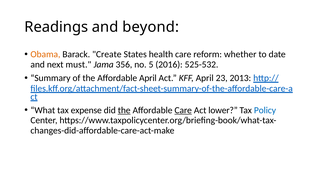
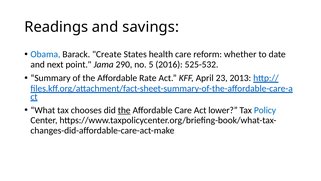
beyond: beyond -> savings (151, 27)
Obama colour: orange -> blue (45, 54)
must: must -> point (79, 64)
356: 356 -> 290 (124, 64)
Affordable April: April -> Rate (148, 78)
expense: expense -> chooses (86, 110)
Care underline: present -> none (183, 110)
